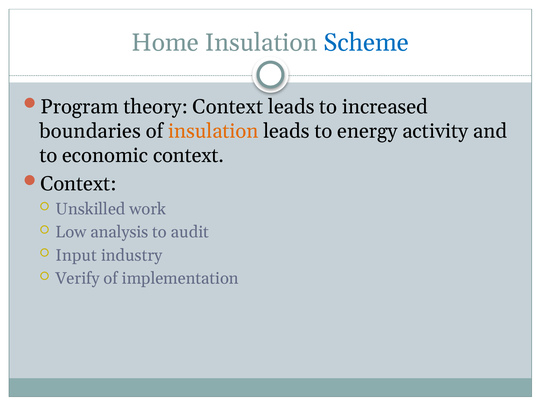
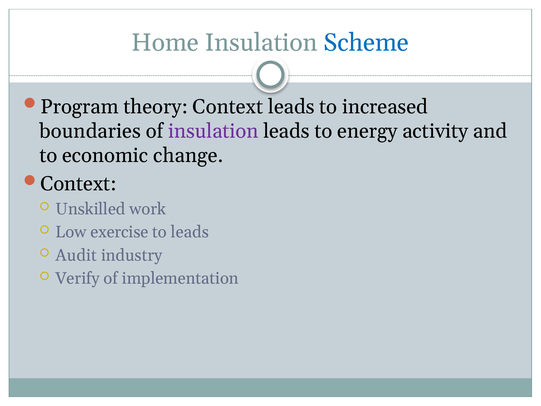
insulation colour: orange -> purple (213, 131)
economic context: context -> change (188, 155)
analysis: analysis -> exercise (119, 232)
to audit: audit -> leads (190, 232)
Input: Input -> Audit (76, 255)
